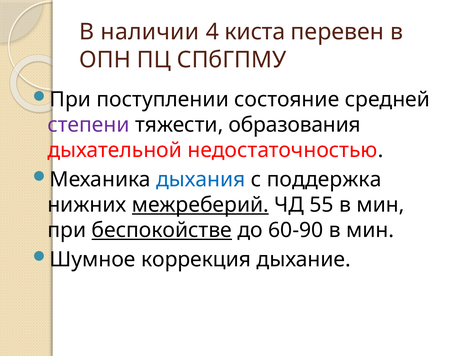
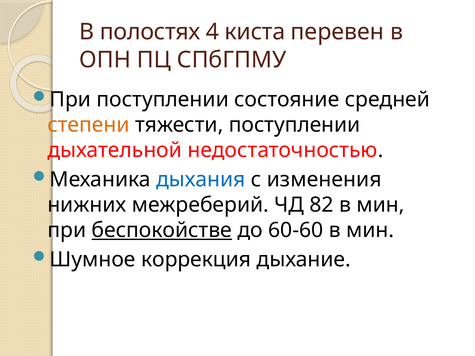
наличии: наличии -> полостях (150, 32)
степени colour: purple -> orange (89, 125)
тяжести образования: образования -> поступлении (295, 125)
поддержка: поддержка -> изменения (324, 180)
межреберий underline: present -> none (200, 205)
55: 55 -> 82 (321, 205)
60-90: 60-90 -> 60-60 (296, 230)
